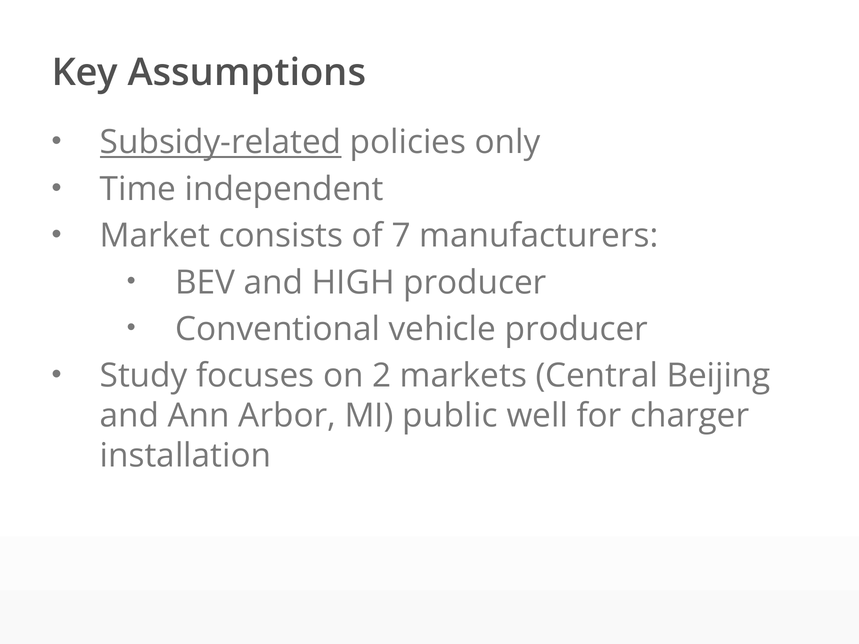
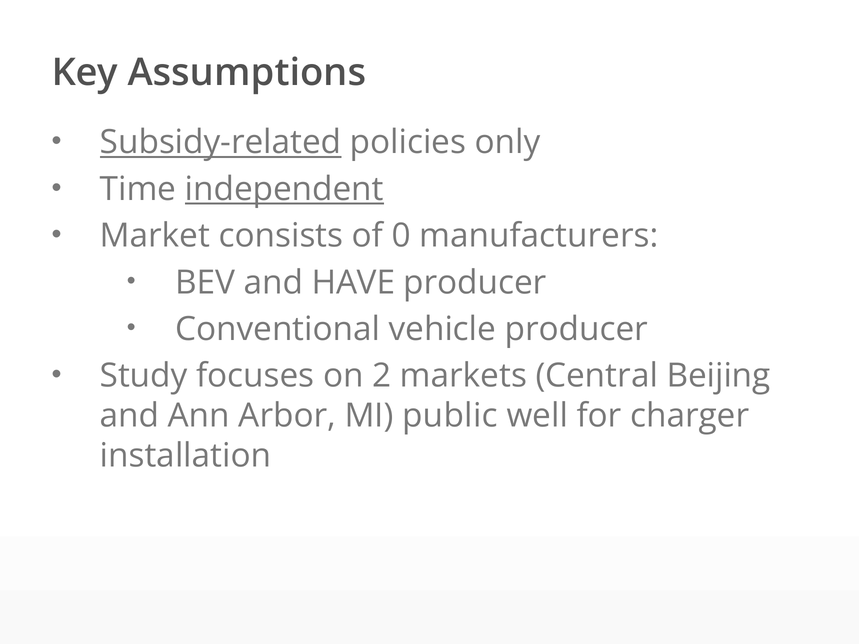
independent underline: none -> present (284, 189)
7: 7 -> 0 (401, 236)
HIGH: HIGH -> HAVE (353, 283)
